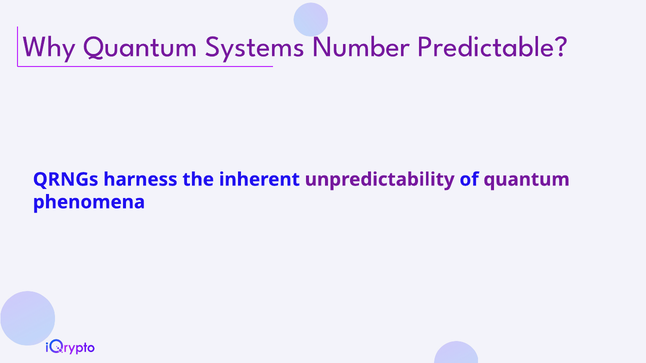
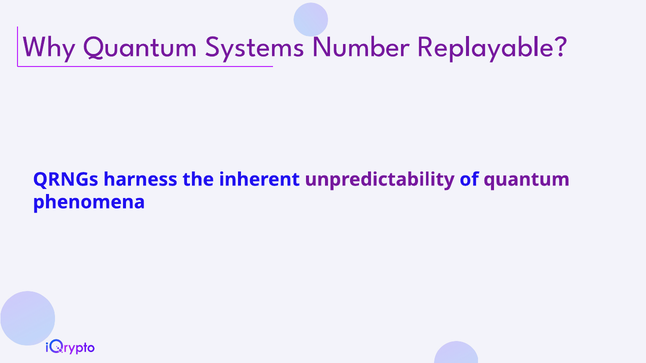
Predictable: Predictable -> Replayable (493, 46)
